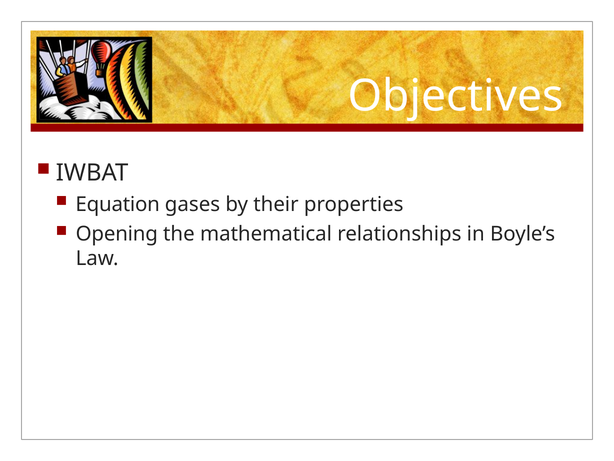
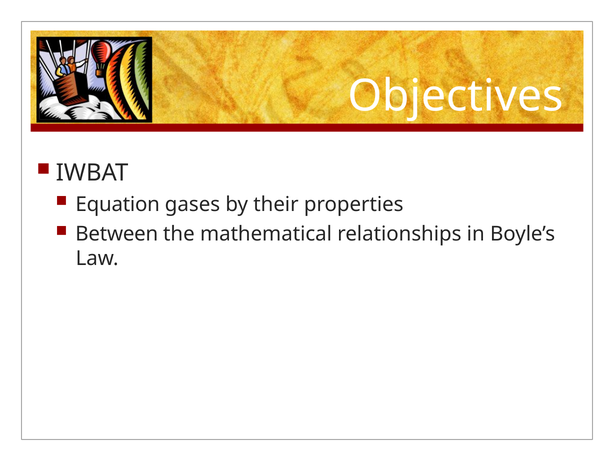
Opening: Opening -> Between (117, 234)
